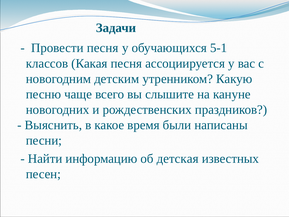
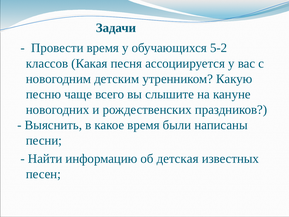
Провести песня: песня -> время (103, 48)
5-1: 5-1 -> 5-2 (219, 48)
